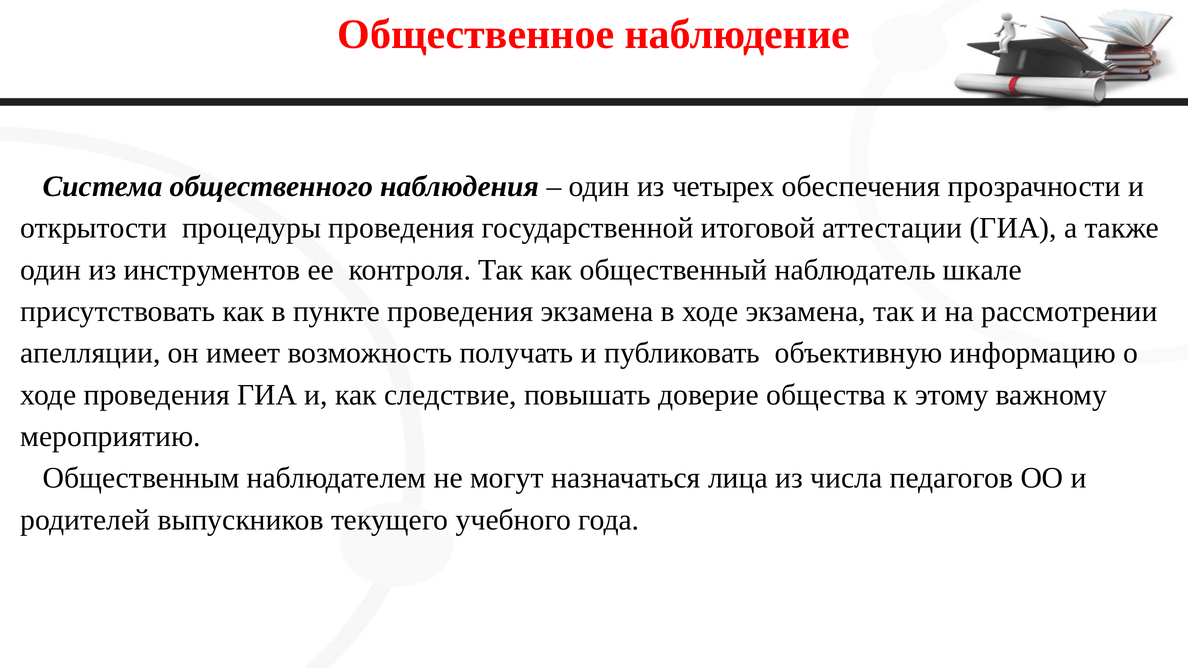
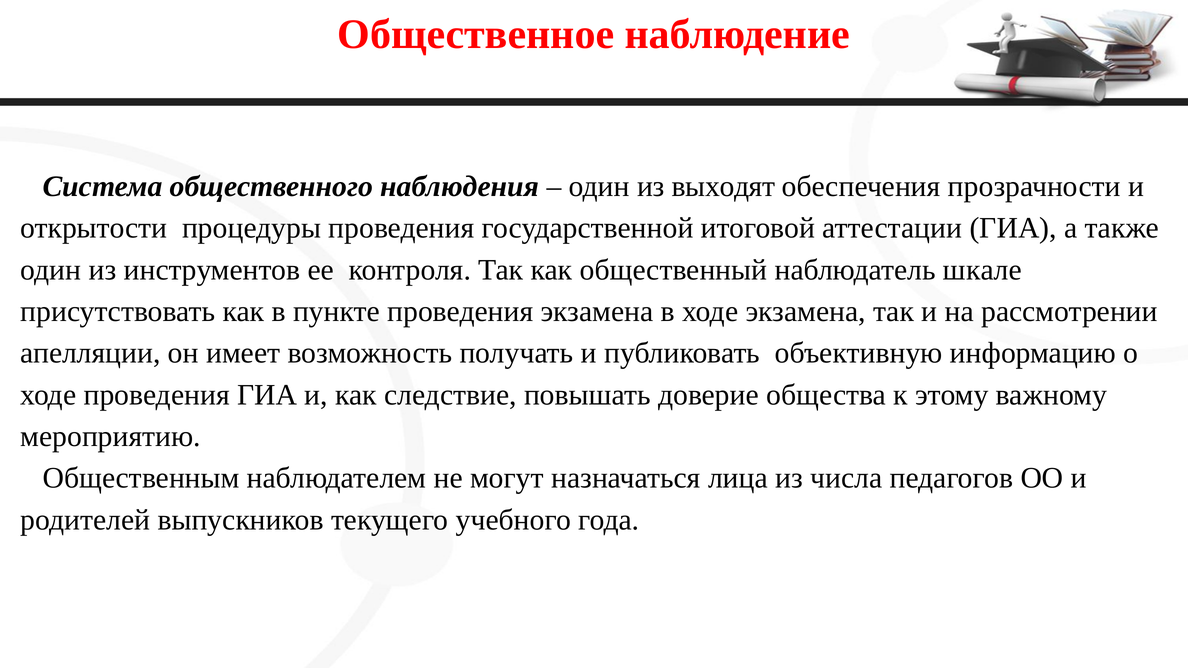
четырех: четырех -> выходят (723, 187)
